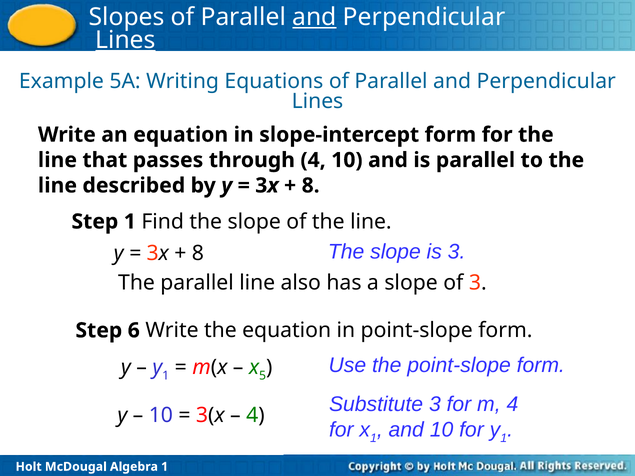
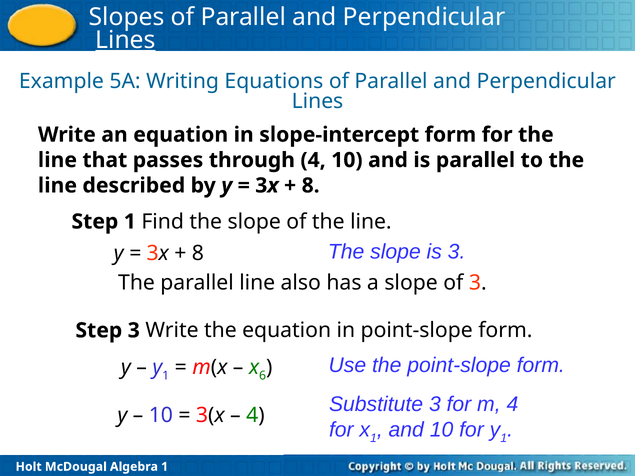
and underline: present -> none (314, 17)
Step 6: 6 -> 3 (134, 331)
5: 5 -> 6 (263, 376)
